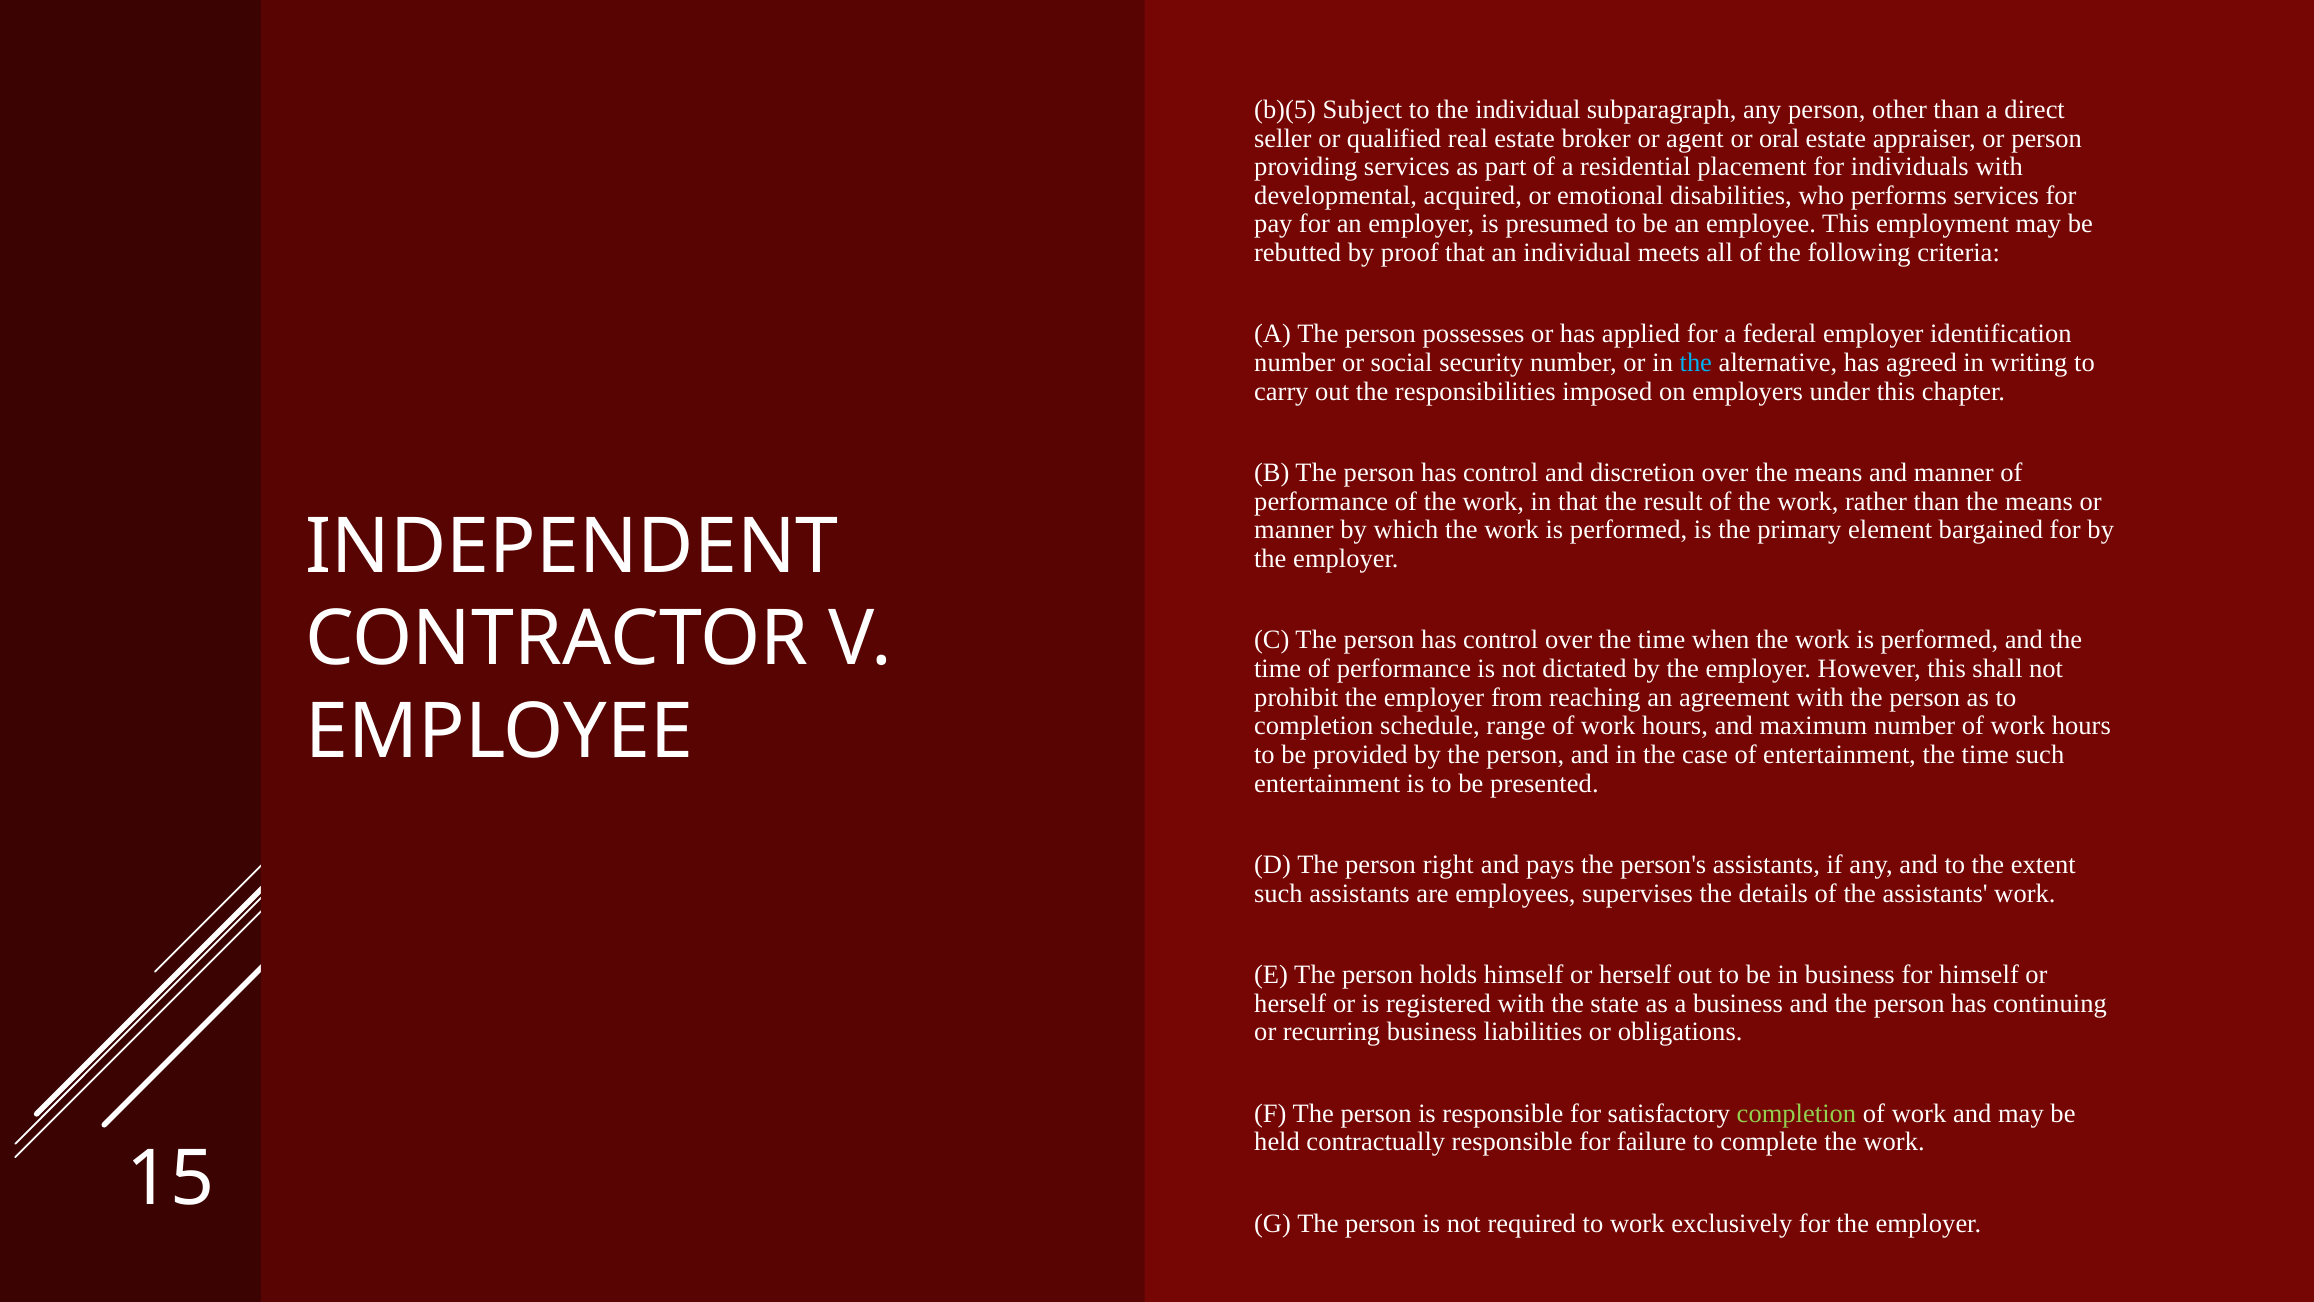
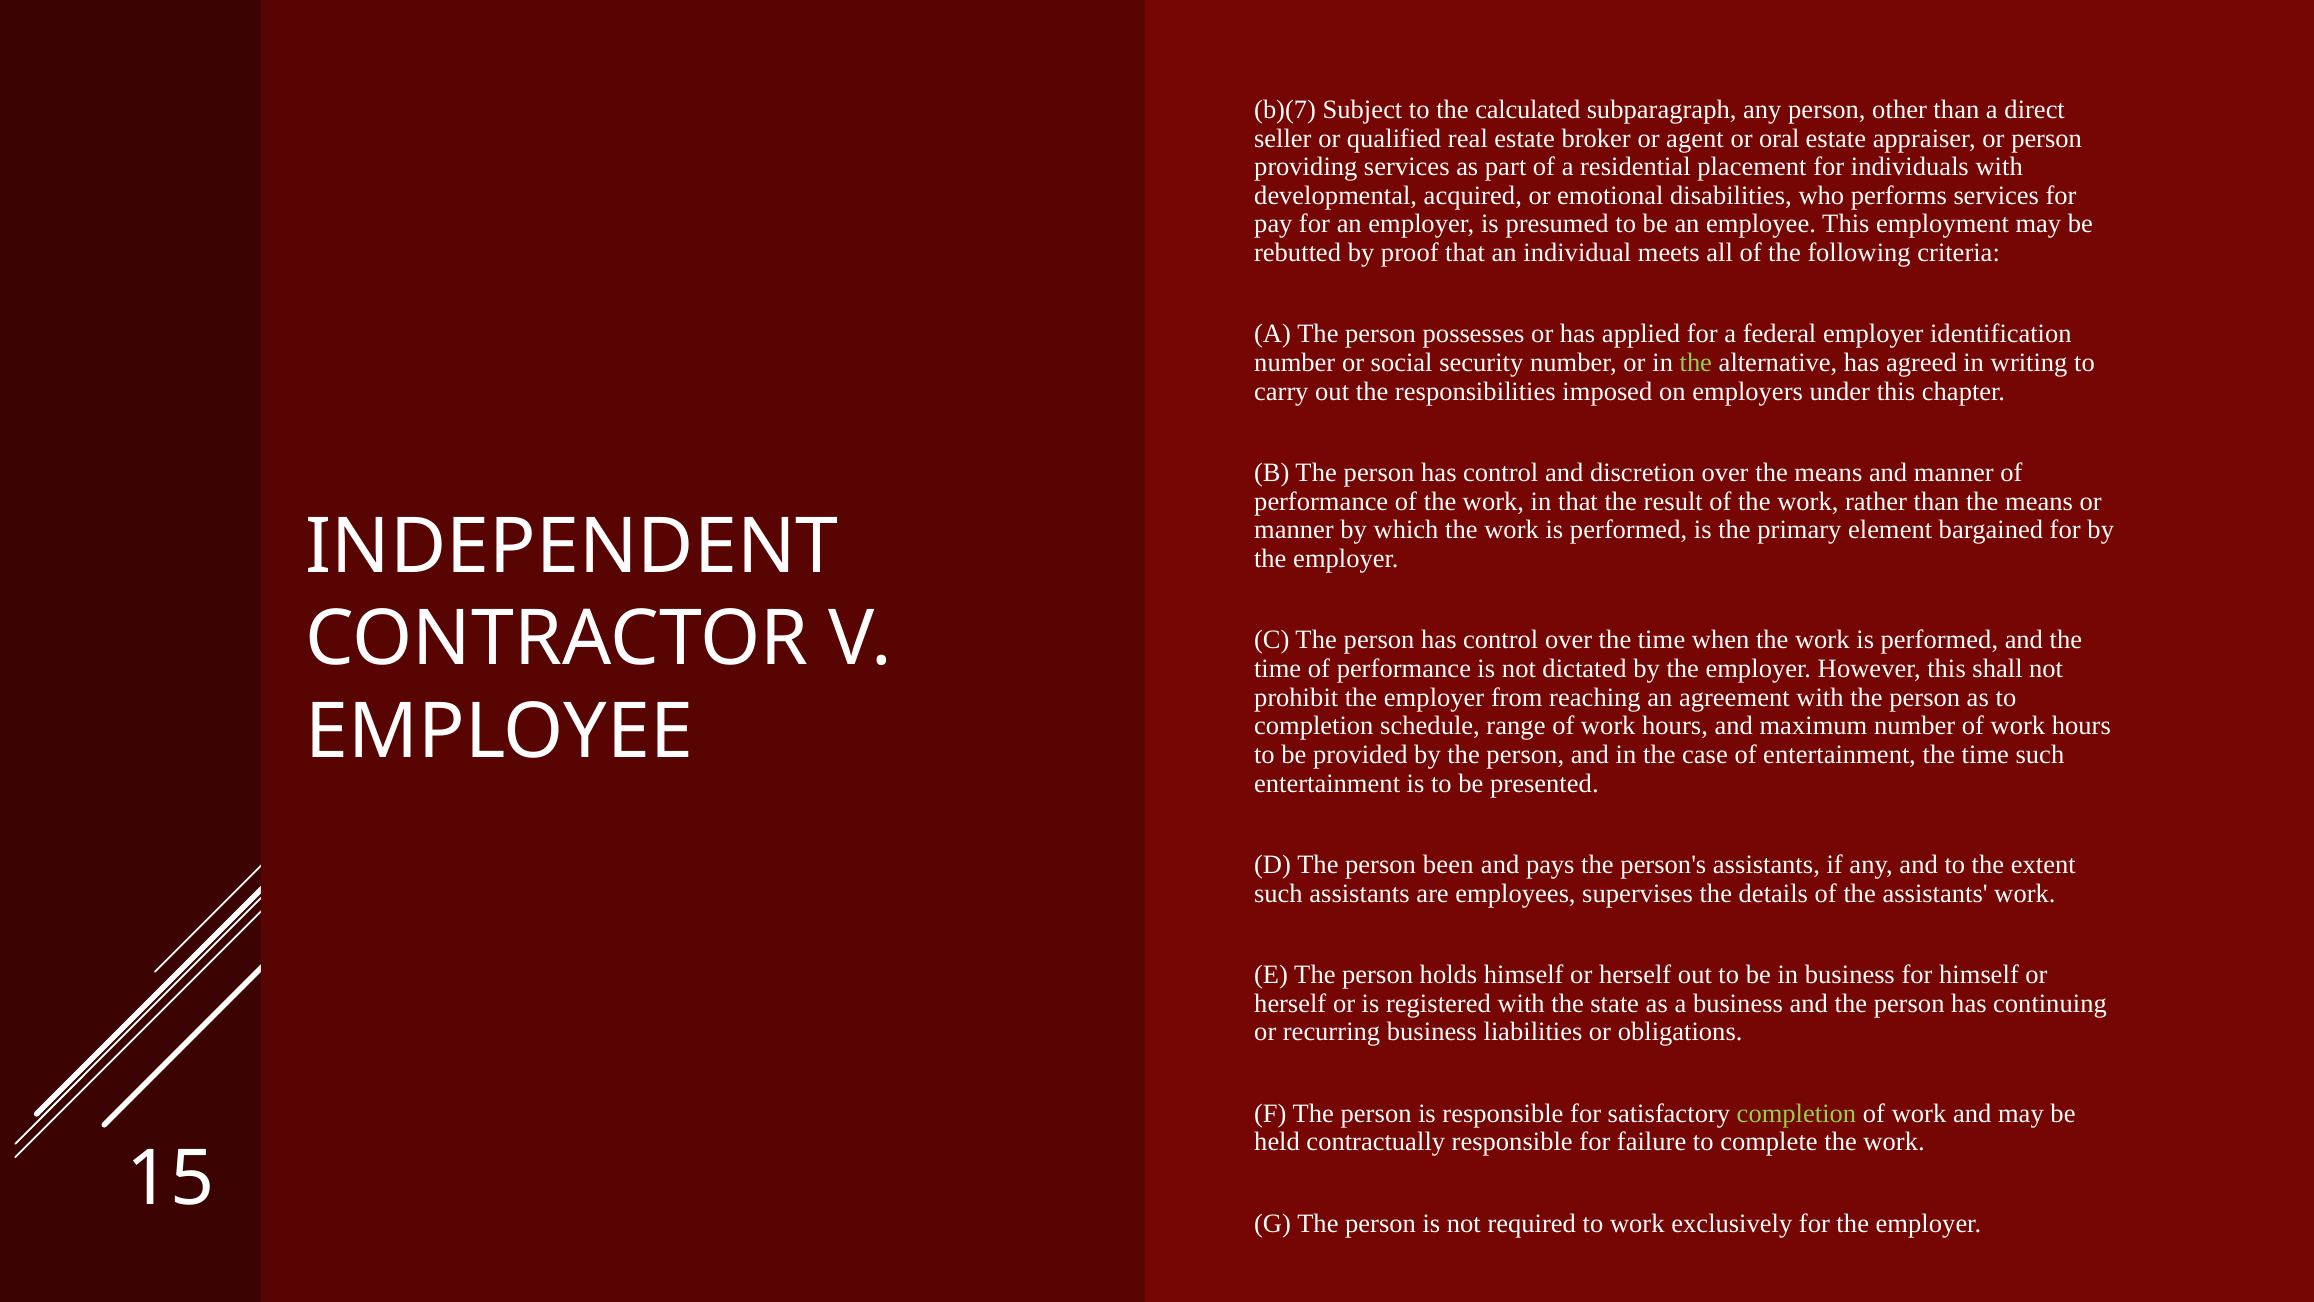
b)(5: b)(5 -> b)(7 (1285, 110)
the individual: individual -> calculated (1528, 110)
the colour: light blue -> light green (1696, 363)
right: right -> been (1448, 865)
